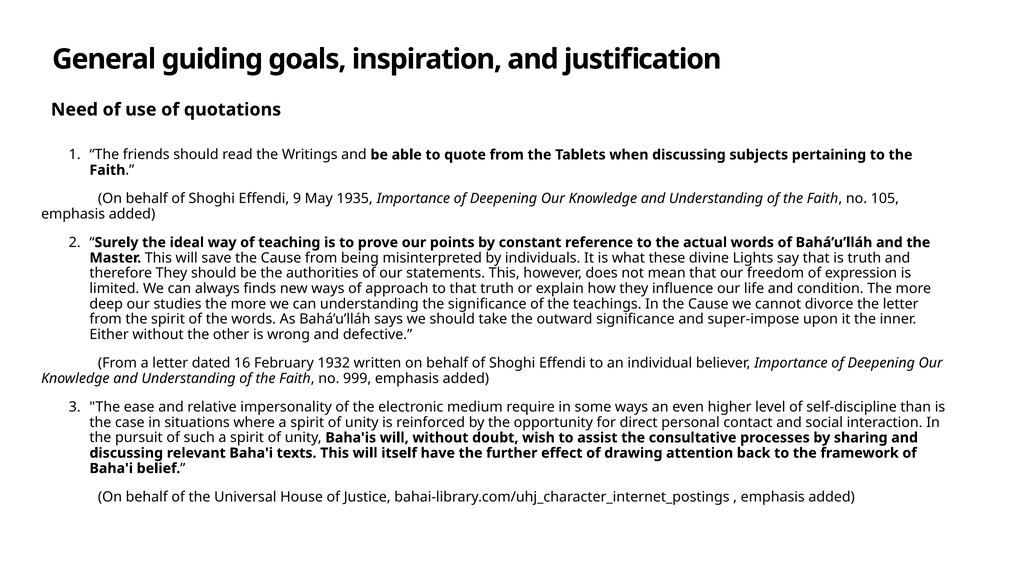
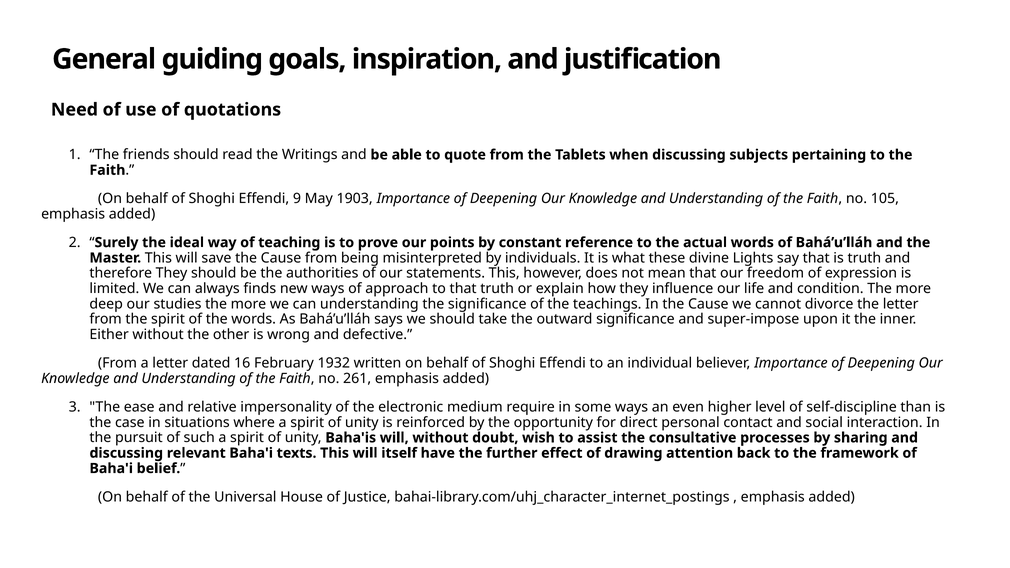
1935: 1935 -> 1903 (355, 199)
999: 999 -> 261 (357, 379)
